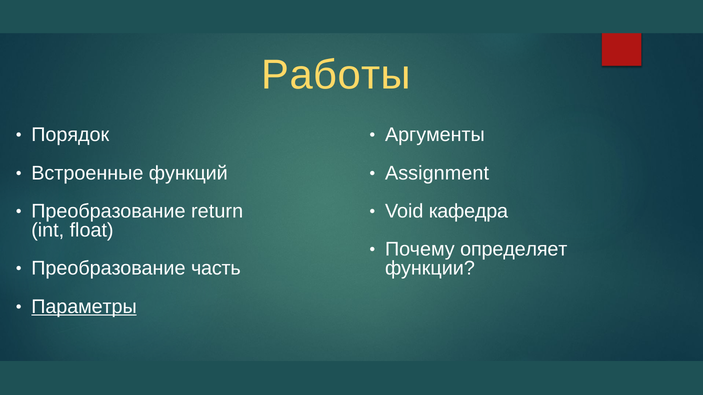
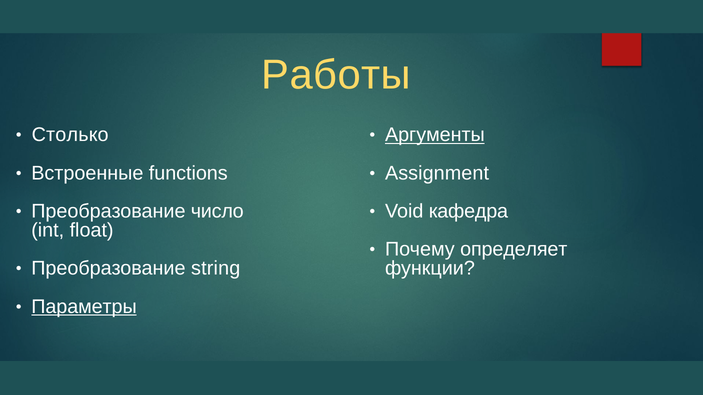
Порядок: Порядок -> Столько (70, 135)
Аргументы underline: none -> present (435, 135)
функций: функций -> functions (188, 173)
return: return -> число (217, 212)
часть: часть -> string (216, 269)
